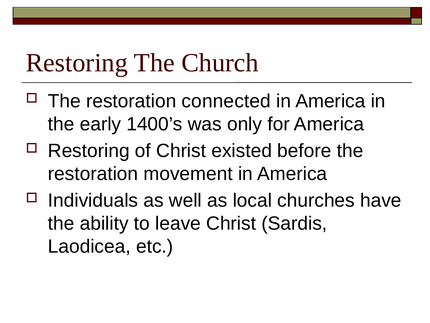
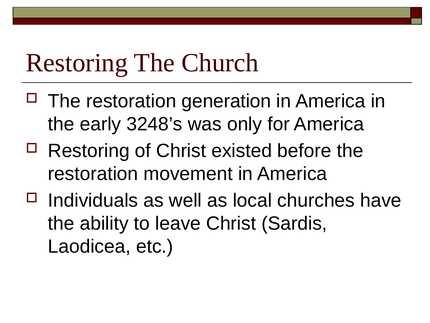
connected: connected -> generation (226, 101)
1400’s: 1400’s -> 3248’s (154, 124)
